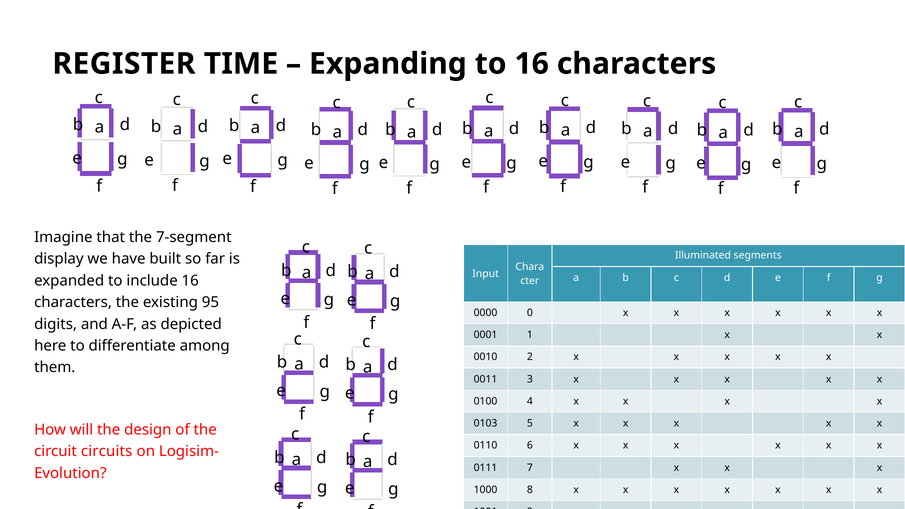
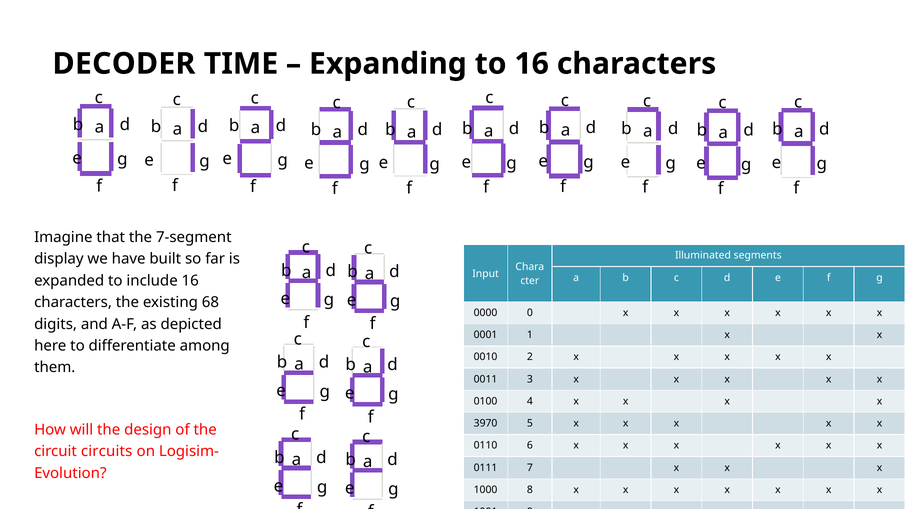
REGISTER: REGISTER -> DECODER (124, 64)
95: 95 -> 68 (210, 302)
0103: 0103 -> 3970 (486, 423)
